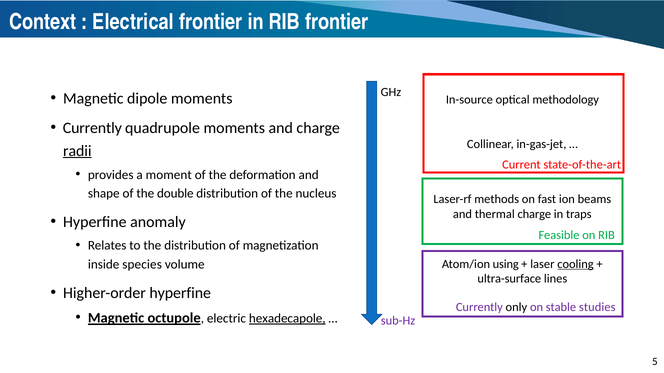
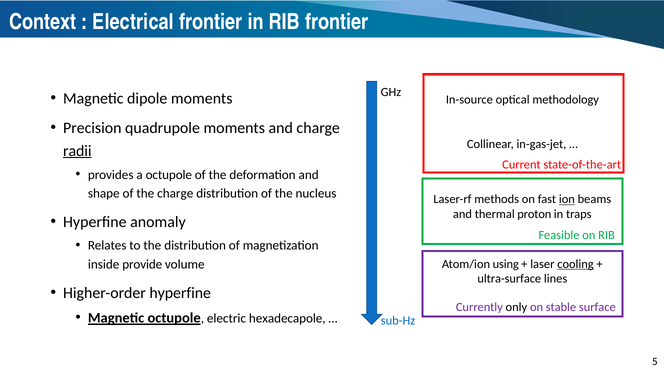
Currently: Currently -> Precision (92, 128)
a moment: moment -> octupole (169, 175)
the double: double -> charge (175, 194)
ion underline: none -> present (567, 200)
thermal charge: charge -> proton (534, 214)
species: species -> provide (142, 265)
studies: studies -> surface (597, 307)
hexadecapole underline: present -> none (287, 319)
sub-Hz colour: purple -> blue (398, 321)
